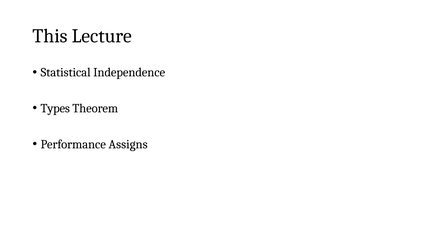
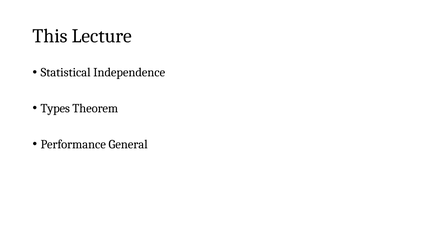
Assigns: Assigns -> General (128, 144)
